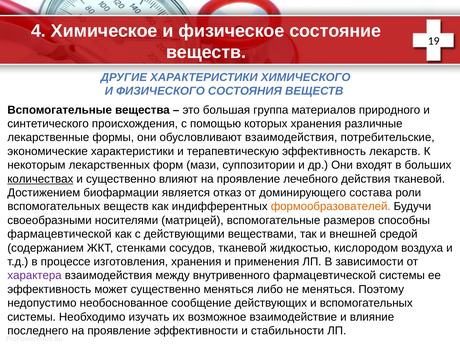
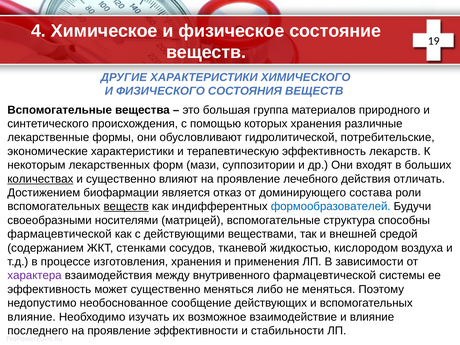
обусловливают взаимодействия: взаимодействия -> гидролитической (291, 138)
действия тканевой: тканевой -> отличать (419, 179)
веществ underline: none -> present (126, 207)
формообразователей colour: orange -> blue (331, 207)
размеров: размеров -> структура (349, 220)
системы: системы -> влияние (32, 317)
